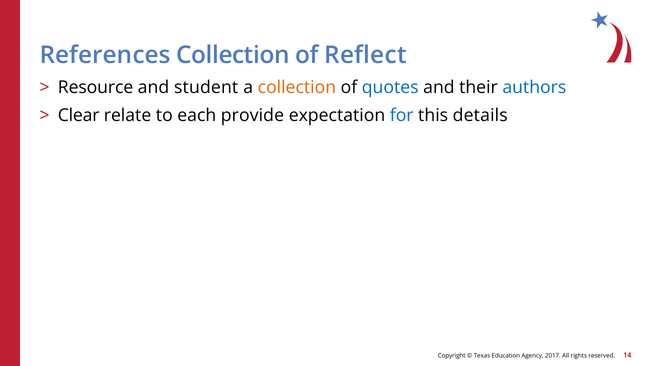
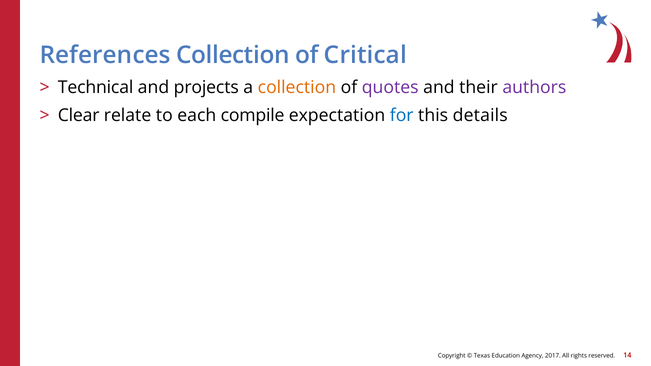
Reflect: Reflect -> Critical (365, 55)
Resource: Resource -> Technical (96, 88)
student: student -> projects (206, 88)
quotes colour: blue -> purple (390, 88)
authors colour: blue -> purple (534, 88)
provide: provide -> compile (253, 116)
